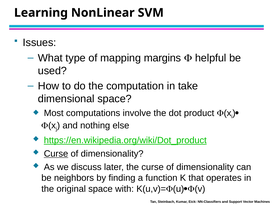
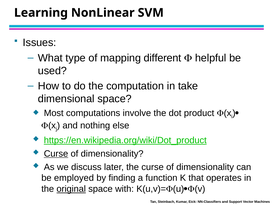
margins: margins -> different (162, 58)
neighbors: neighbors -> employed (74, 178)
original underline: none -> present (71, 189)
